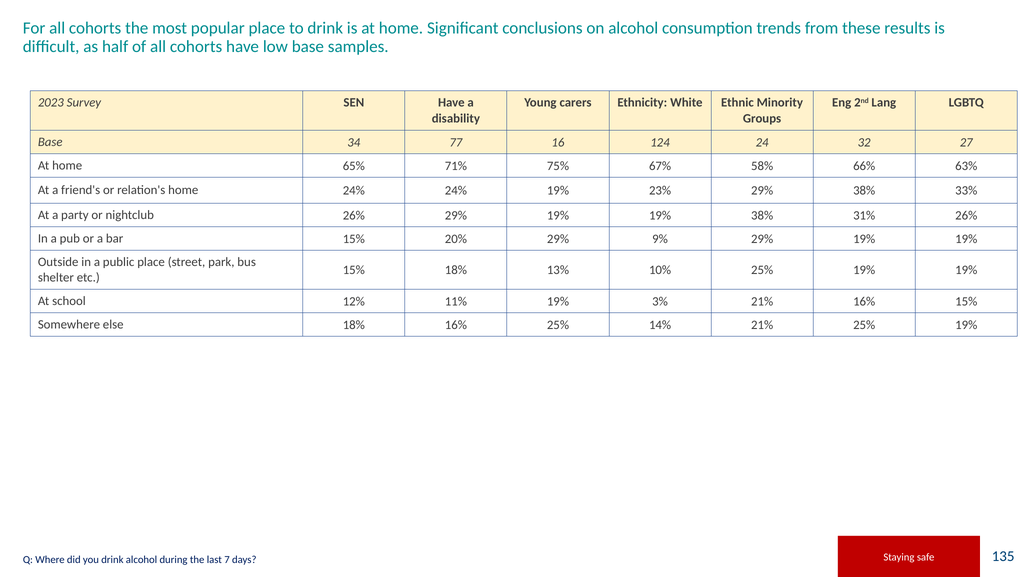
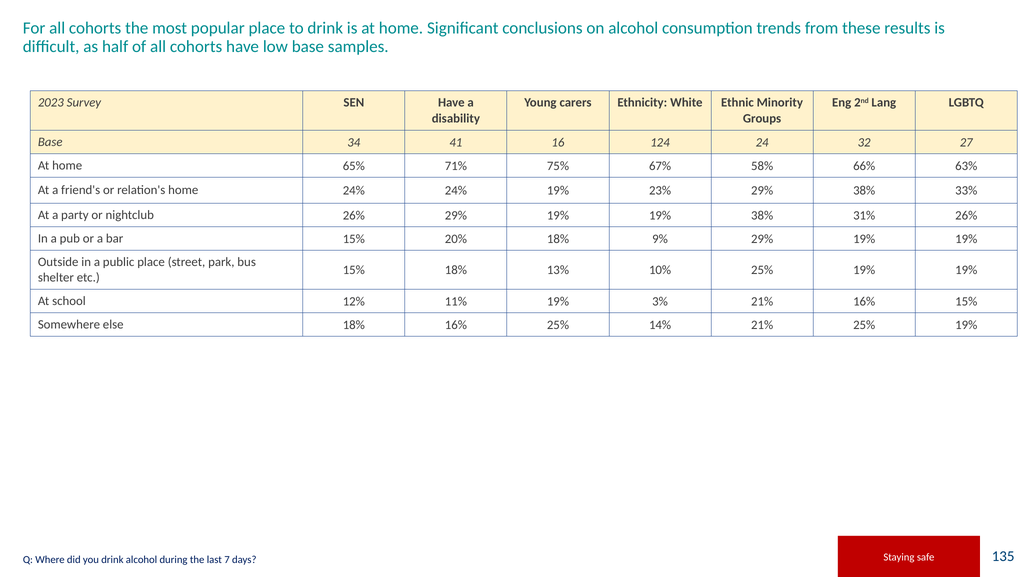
77: 77 -> 41 (456, 142)
20% 29%: 29% -> 18% (558, 239)
